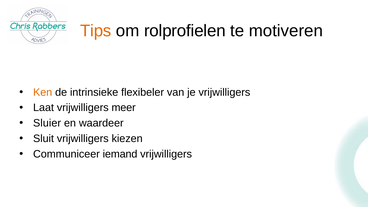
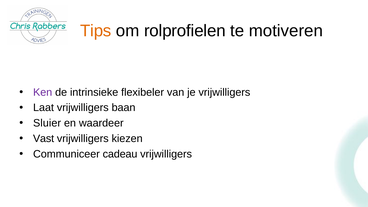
Ken colour: orange -> purple (43, 92)
meer: meer -> baan (124, 108)
Sluit: Sluit -> Vast (44, 139)
iemand: iemand -> cadeau (120, 154)
